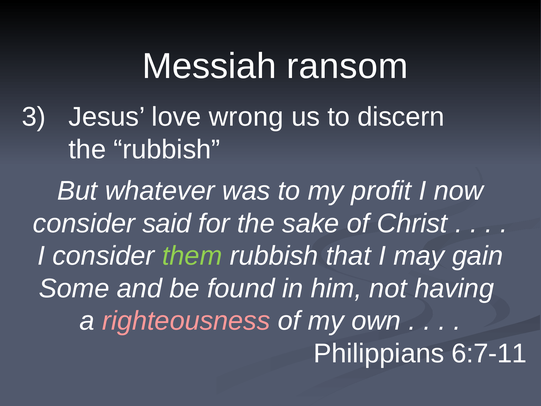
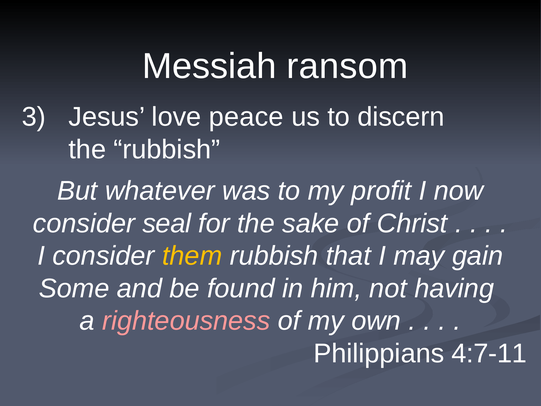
wrong: wrong -> peace (246, 117)
said: said -> seal (167, 223)
them colour: light green -> yellow (192, 256)
6:7-11: 6:7-11 -> 4:7-11 (489, 353)
